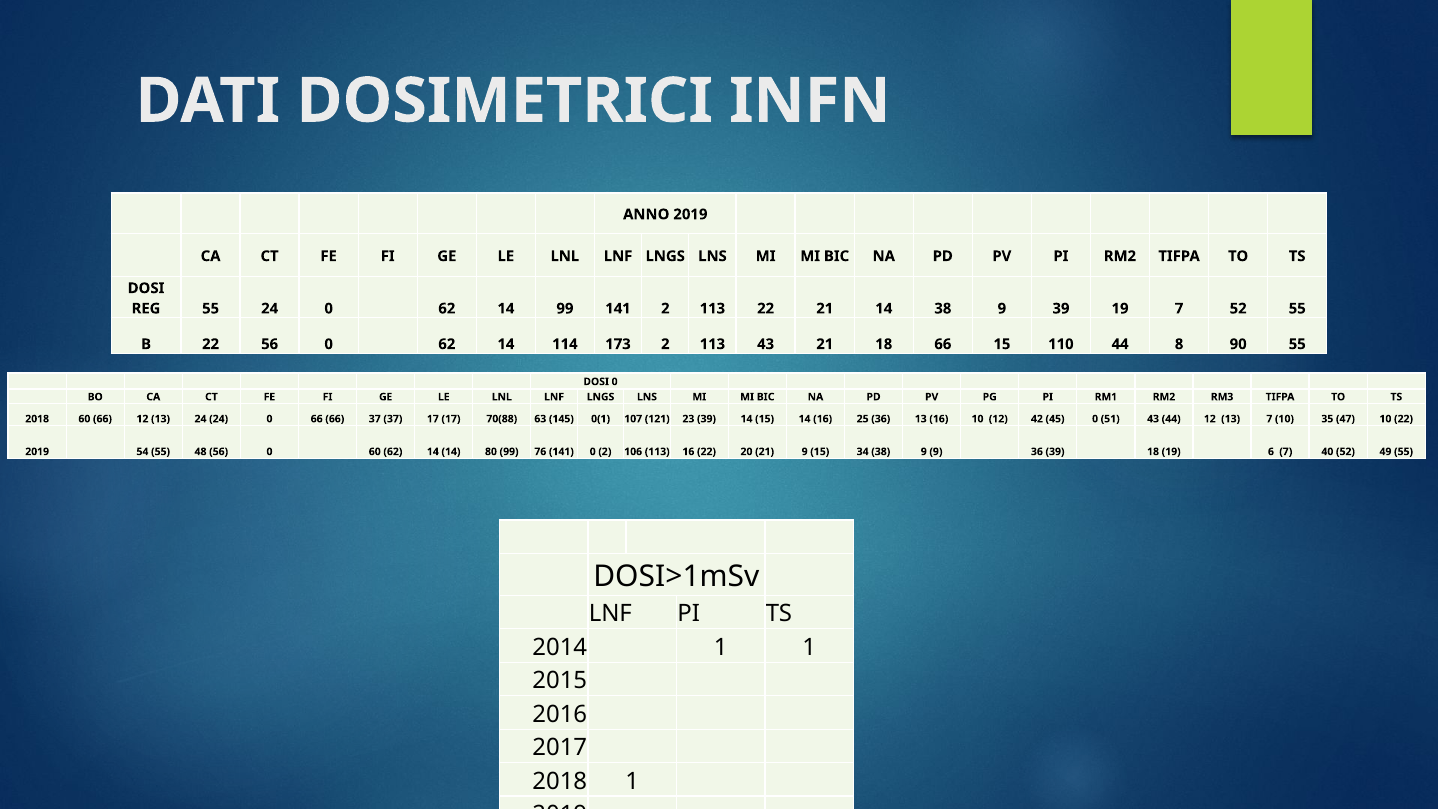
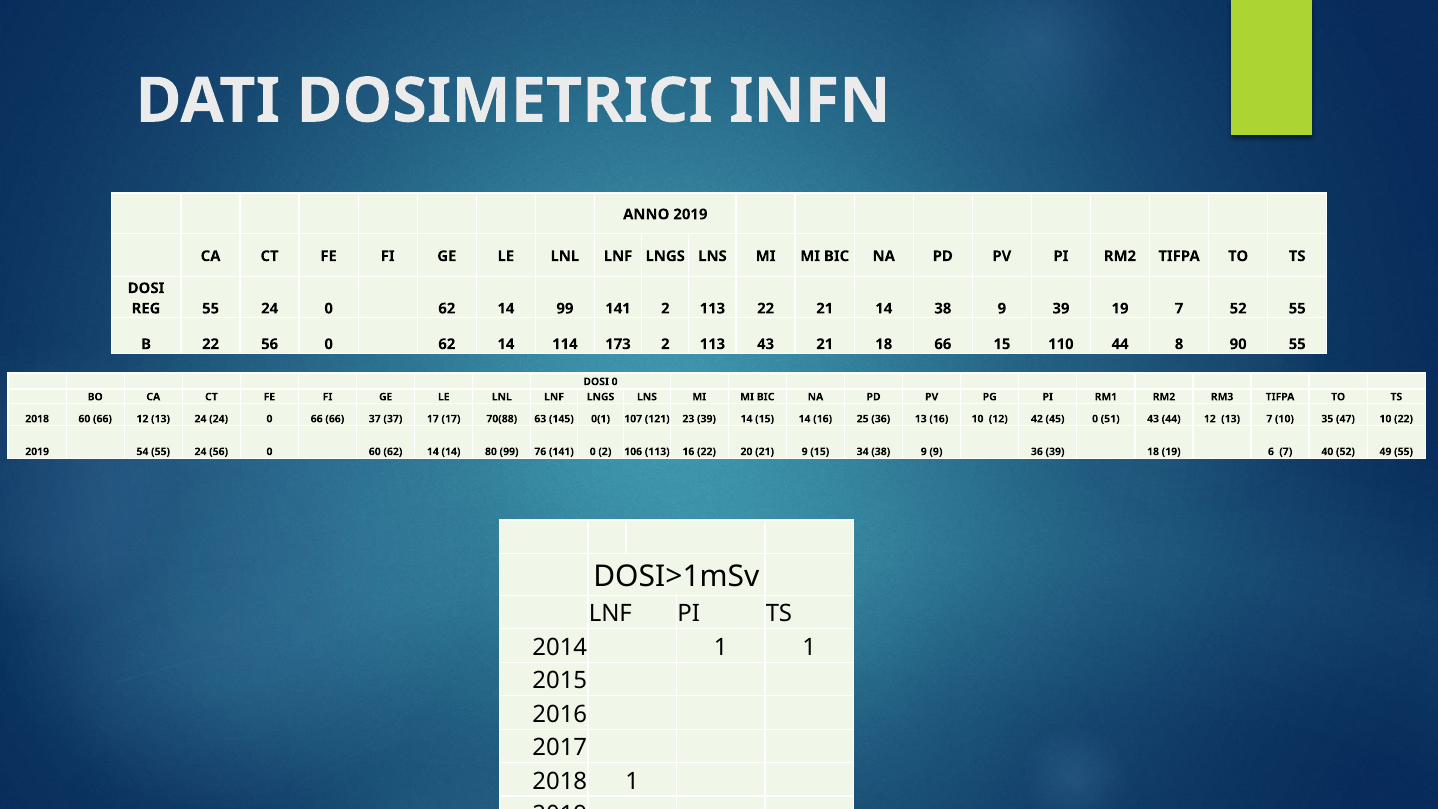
54 55 48: 48 -> 24 (201, 452)
